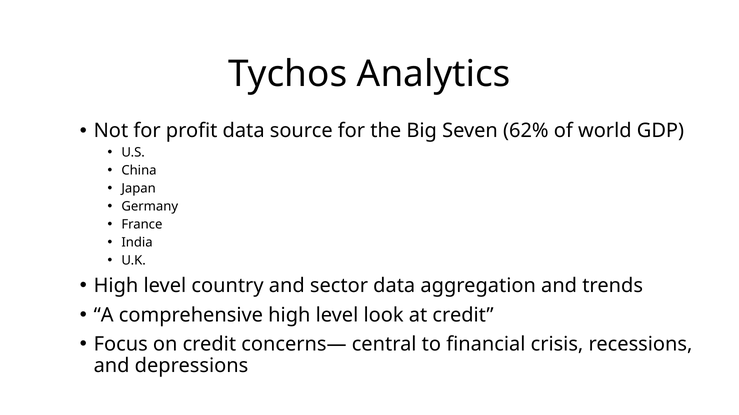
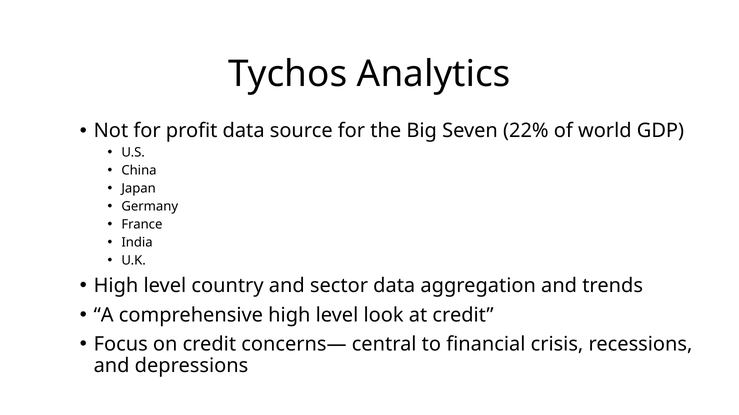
62%: 62% -> 22% (526, 131)
